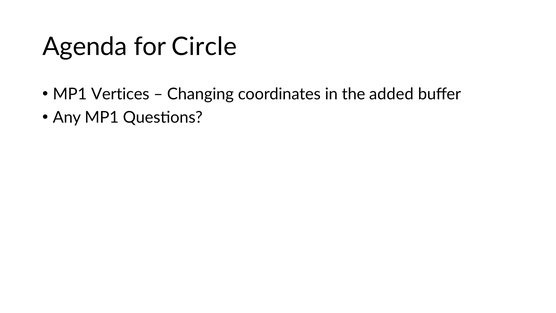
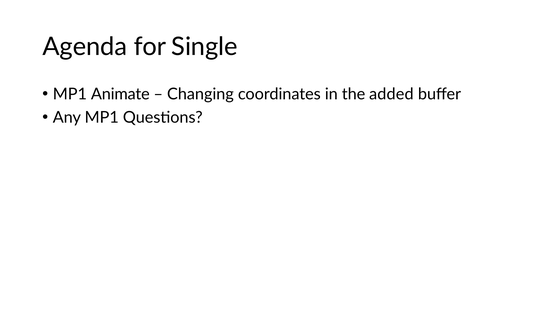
Circle: Circle -> Single (204, 47)
Vertices: Vertices -> Animate (120, 94)
